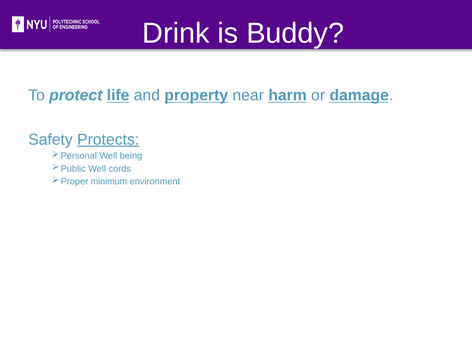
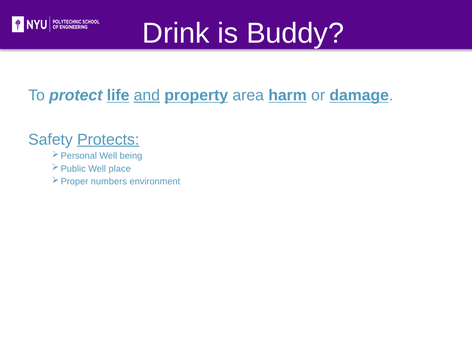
and underline: none -> present (147, 95)
near: near -> area (248, 95)
cords: cords -> place (120, 169)
minimum: minimum -> numbers (109, 182)
